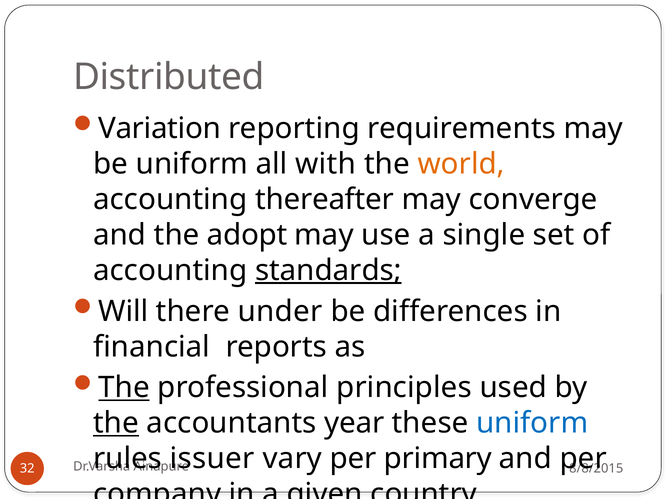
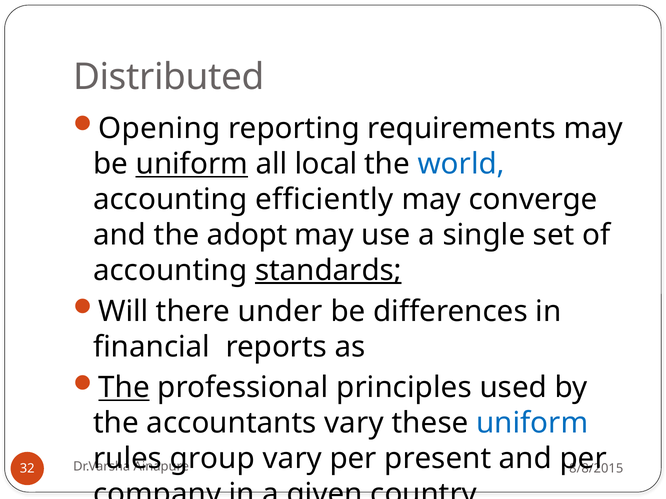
Variation: Variation -> Opening (159, 129)
uniform underline: none -> present (192, 164)
with: with -> local (326, 164)
world colour: orange -> blue (461, 164)
thereafter: thereafter -> efficiently (324, 200)
the underline: present -> none (116, 424)
accountants year: year -> vary (354, 424)
issuer: issuer -> group (212, 459)
primary: primary -> present (438, 459)
